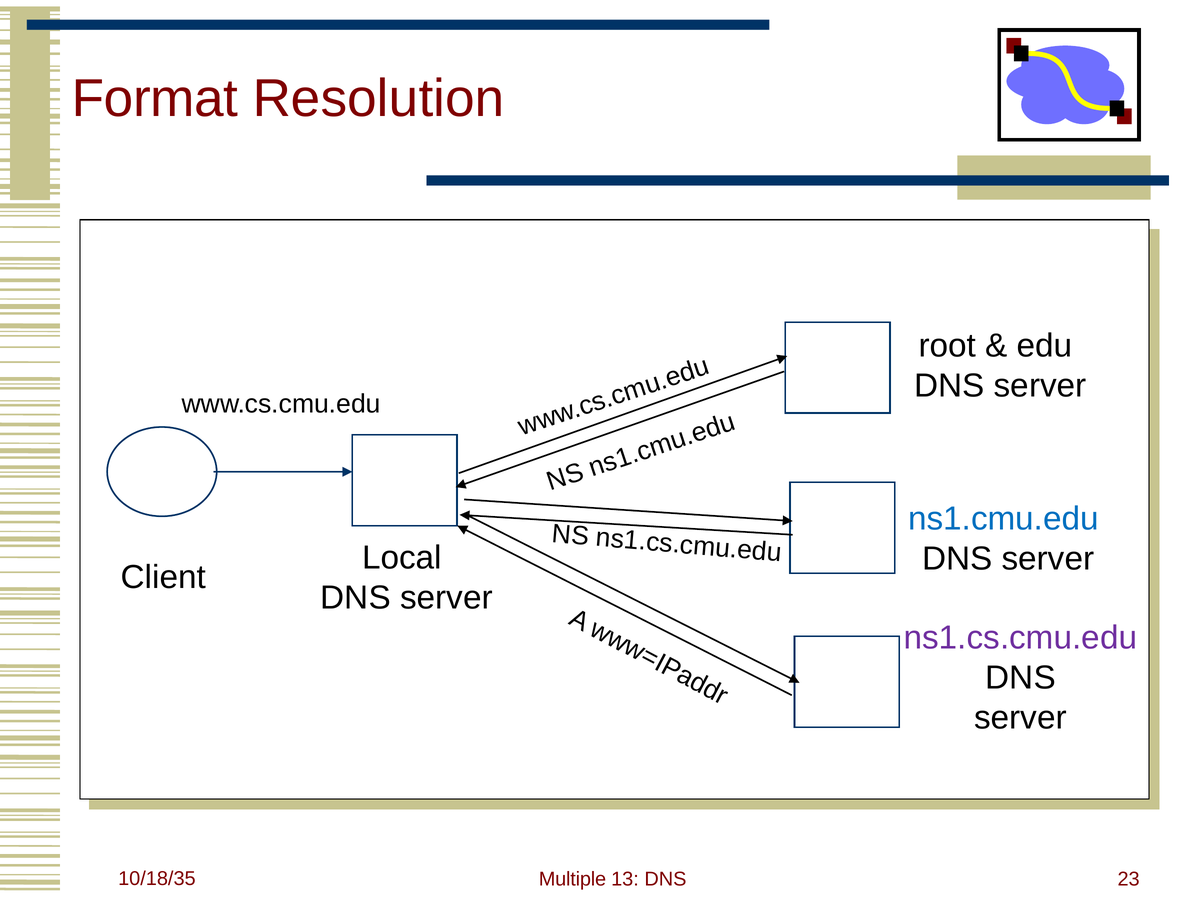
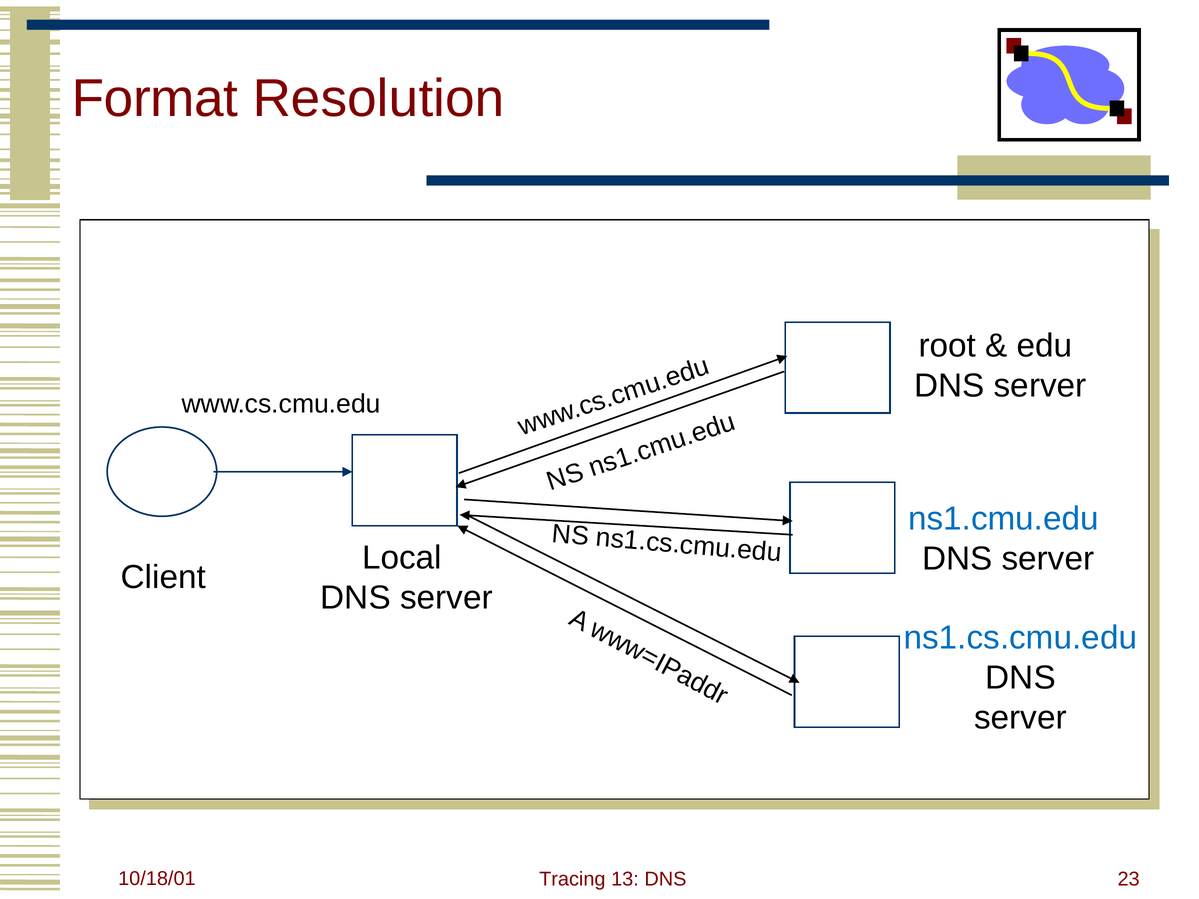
ns1.cs.cmu.edu colour: purple -> blue (1020, 638)
10/18/35: 10/18/35 -> 10/18/01 (157, 879)
Multiple: Multiple -> Tracing (572, 879)
